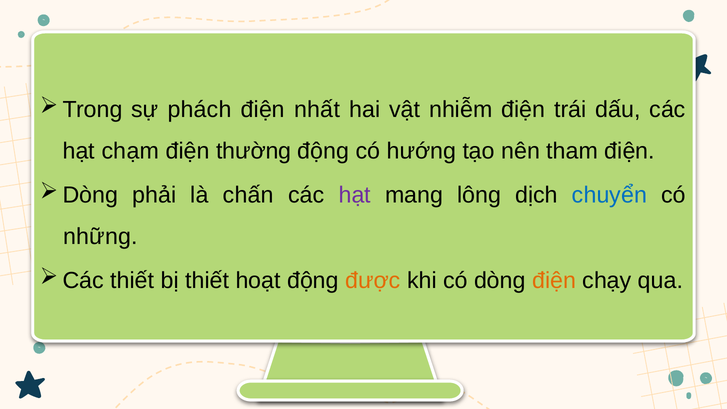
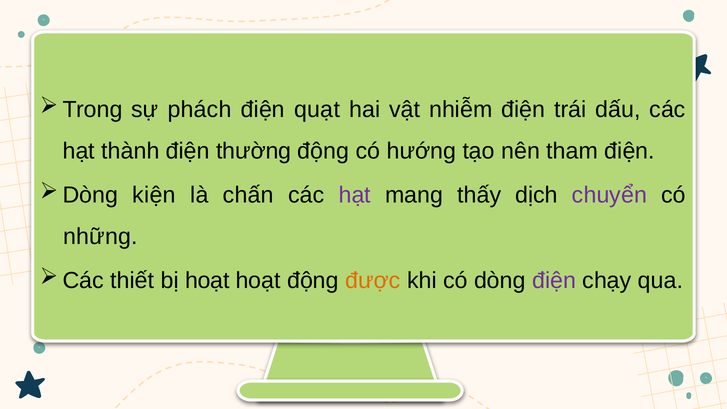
nhất: nhất -> quạt (317, 109)
chạm: chạm -> thành (130, 151)
phải: phải -> kiện (154, 195)
lông: lông -> thấy (479, 195)
chuyển colour: blue -> purple (609, 195)
bị thiết: thiết -> hoạt (207, 281)
điện colour: orange -> purple (554, 281)
